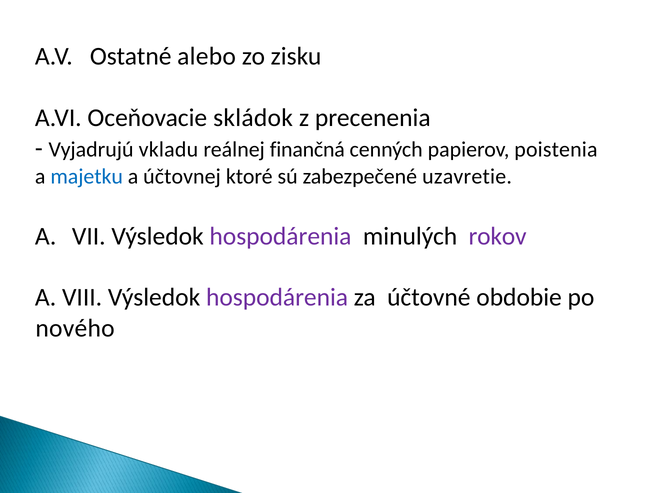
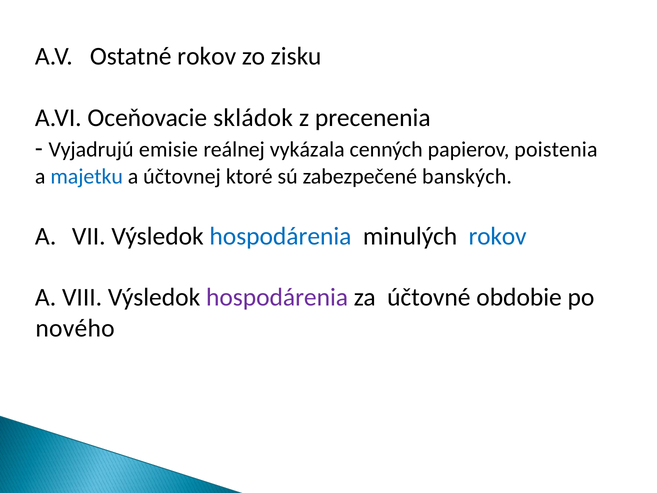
Ostatné alebo: alebo -> rokov (207, 56)
vkladu: vkladu -> emisie (168, 150)
finančná: finančná -> vykázala (307, 150)
uzavretie: uzavretie -> banských (467, 177)
hospodárenia colour: purple -> blue (280, 236)
rokov colour: purple -> blue (498, 236)
